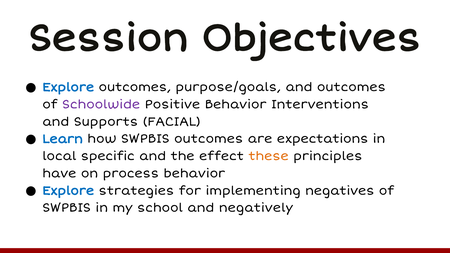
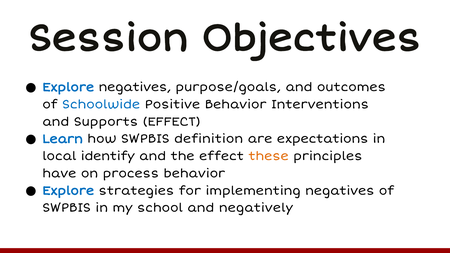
Explore outcomes: outcomes -> negatives (135, 87)
Schoolwide colour: purple -> blue (101, 104)
Supports FACIAL: FACIAL -> EFFECT (172, 122)
SWPBIS outcomes: outcomes -> definition (209, 139)
specific: specific -> identify (108, 156)
